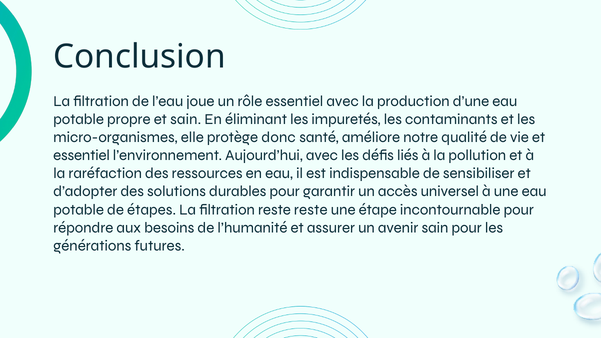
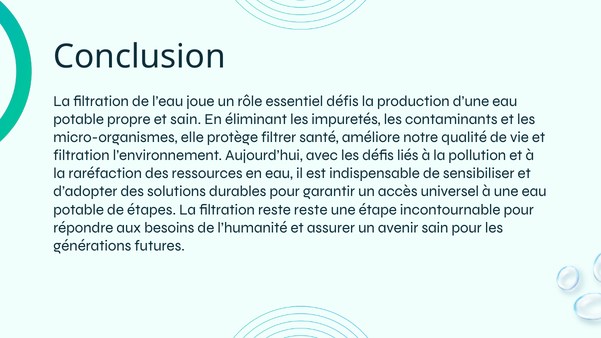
essentiel avec: avec -> défis (343, 101)
donc: donc -> filtrer (279, 137)
essentiel: essentiel -> filtration (81, 156)
